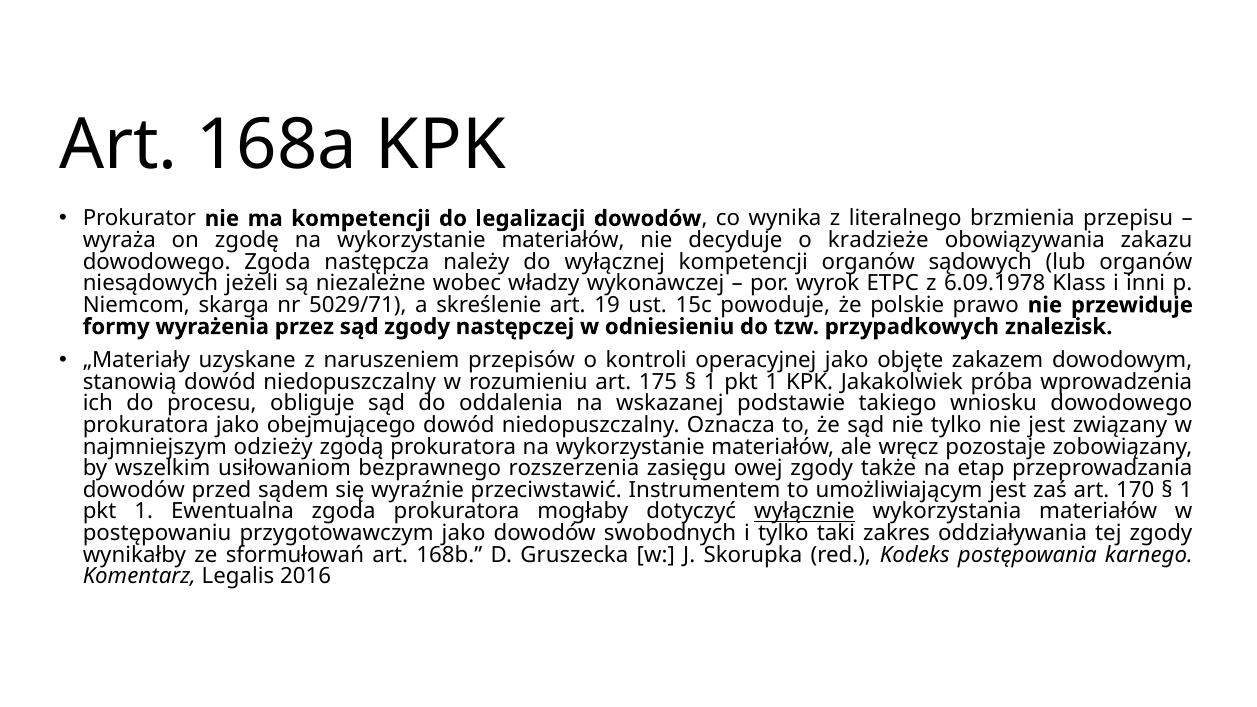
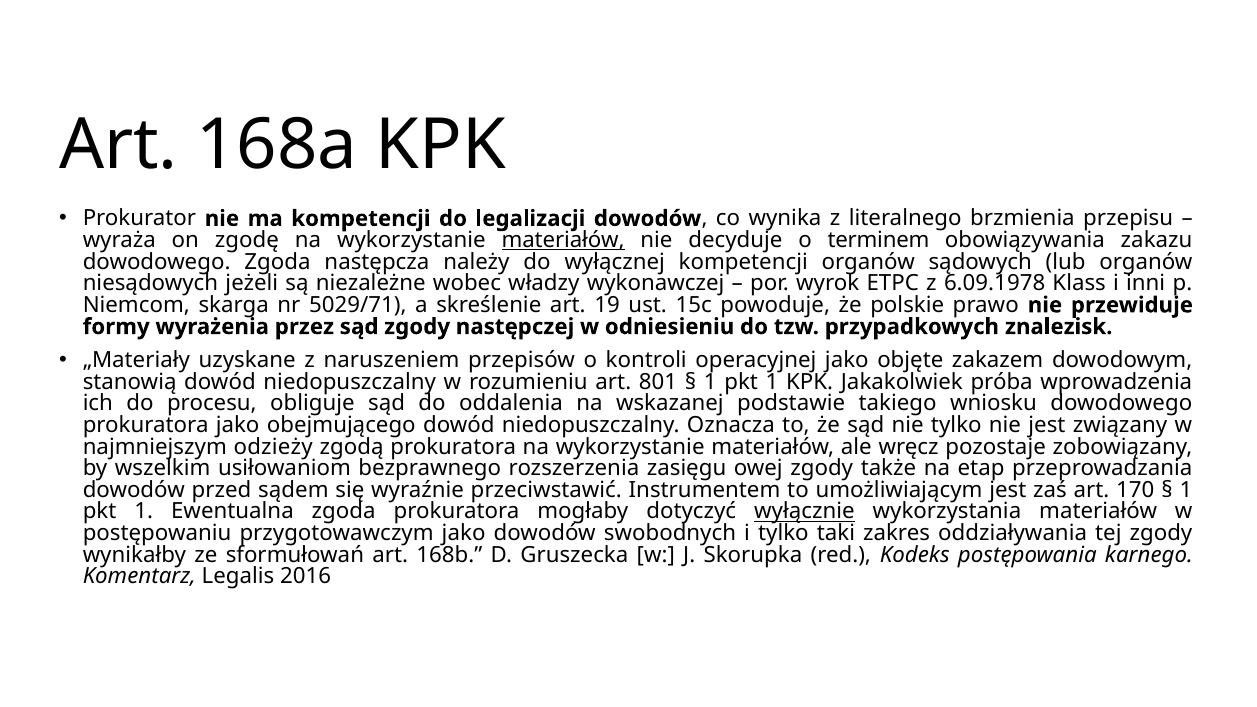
materiałów underline: none -> present (563, 240)
kradzieże: kradzieże -> terminem (878, 240)
175: 175 -> 801 (658, 382)
